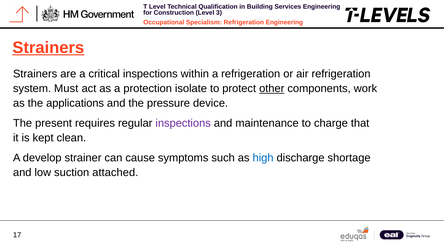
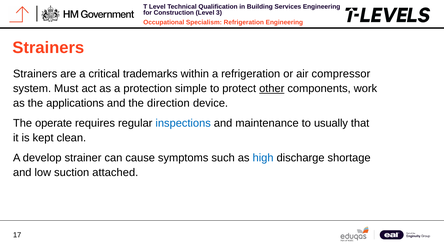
Strainers underline: present -> none (48, 48)
critical inspections: inspections -> trademarks (150, 74)
air refrigeration: refrigeration -> compressor (341, 74)
isolate: isolate -> simple (191, 89)
pressure: pressure -> direction (168, 103)
present: present -> operate (54, 123)
inspections colour: purple -> blue (183, 123)
charge: charge -> usually (331, 123)
